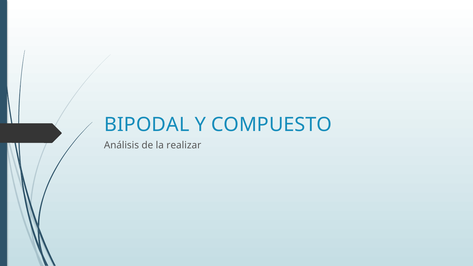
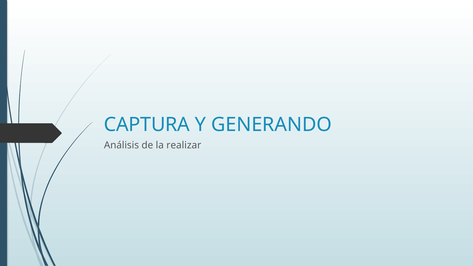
BIPODAL: BIPODAL -> CAPTURA (147, 125)
COMPUESTO: COMPUESTO -> GENERANDO (271, 125)
